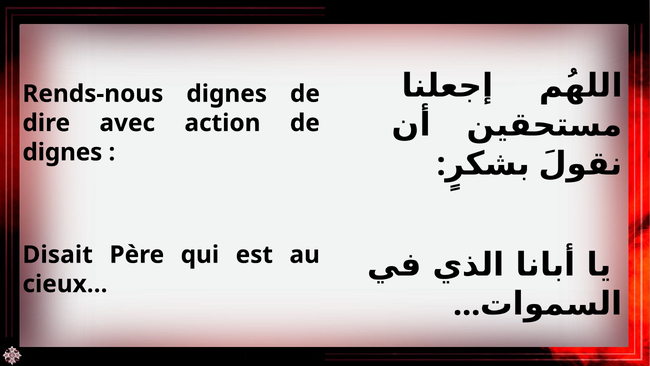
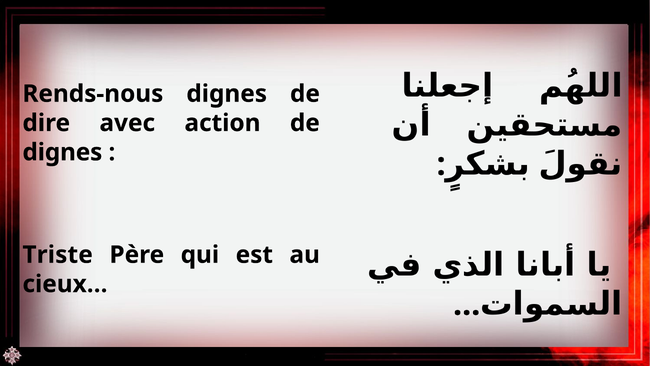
Disait: Disait -> Triste (58, 255)
